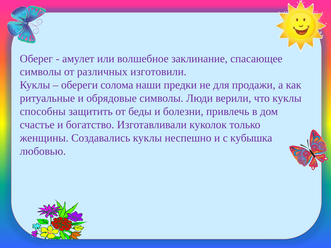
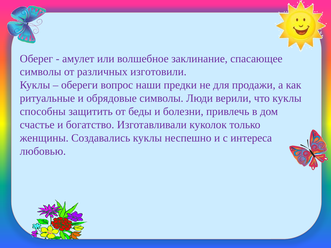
солома: солома -> вопрос (117, 85)
кубышка: кубышка -> интереса (251, 138)
